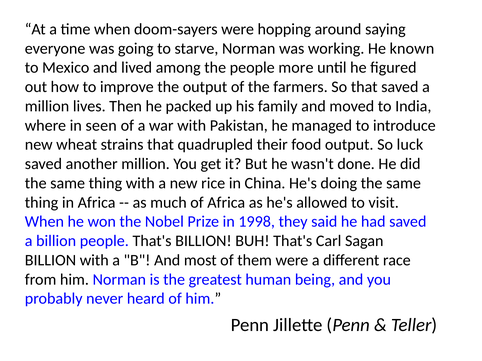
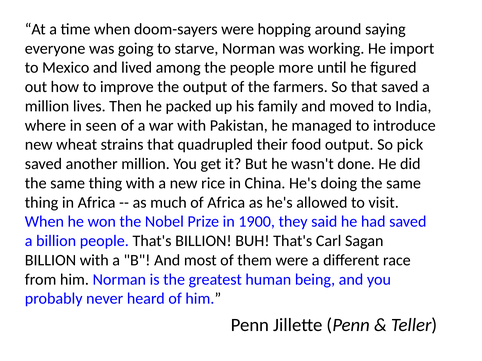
known: known -> import (412, 48)
luck: luck -> pick (410, 145)
1998: 1998 -> 1900 (257, 222)
